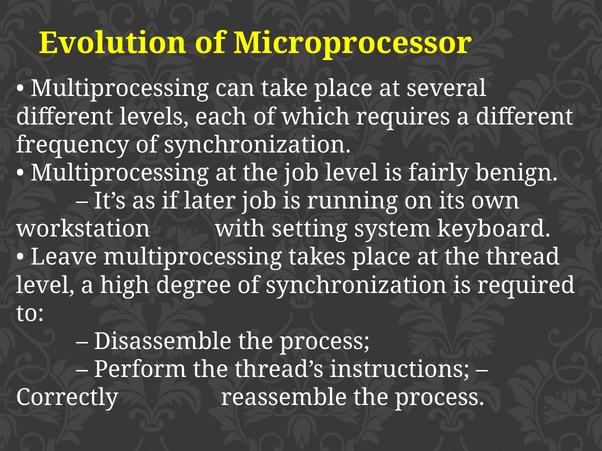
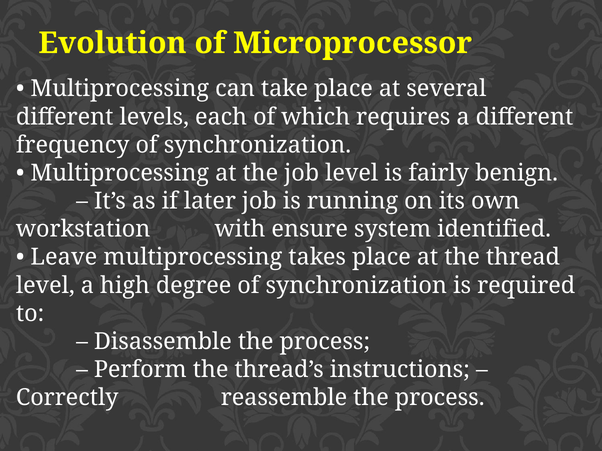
setting: setting -> ensure (310, 229)
keyboard: keyboard -> identified (494, 229)
